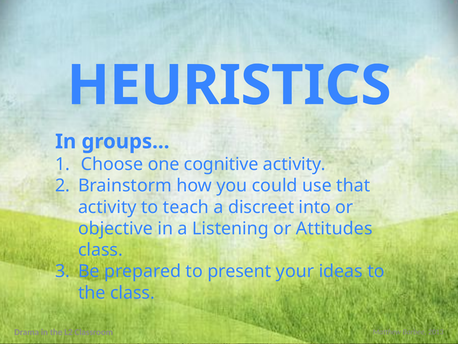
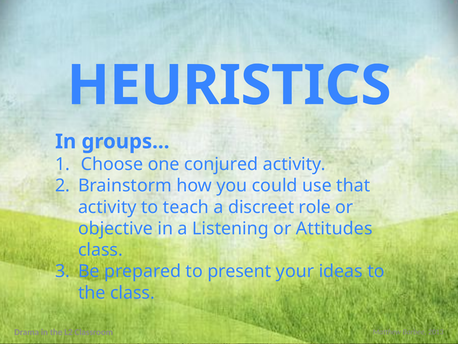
cognitive: cognitive -> conjured (221, 164)
into: into -> role (315, 207)
